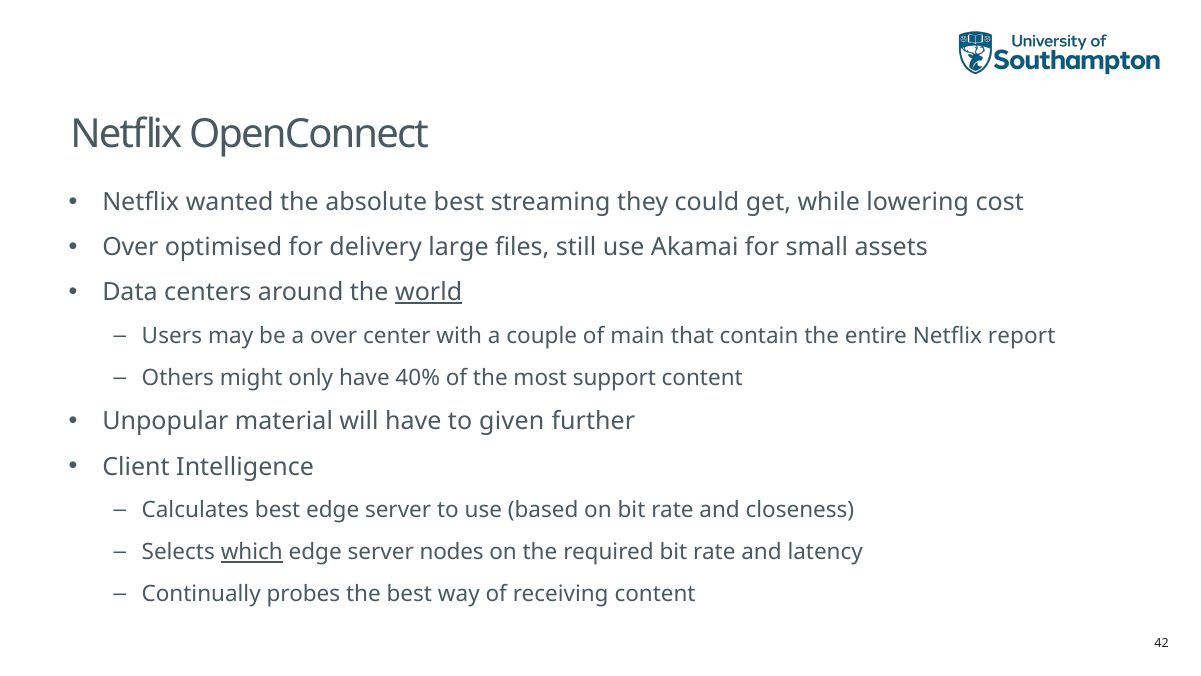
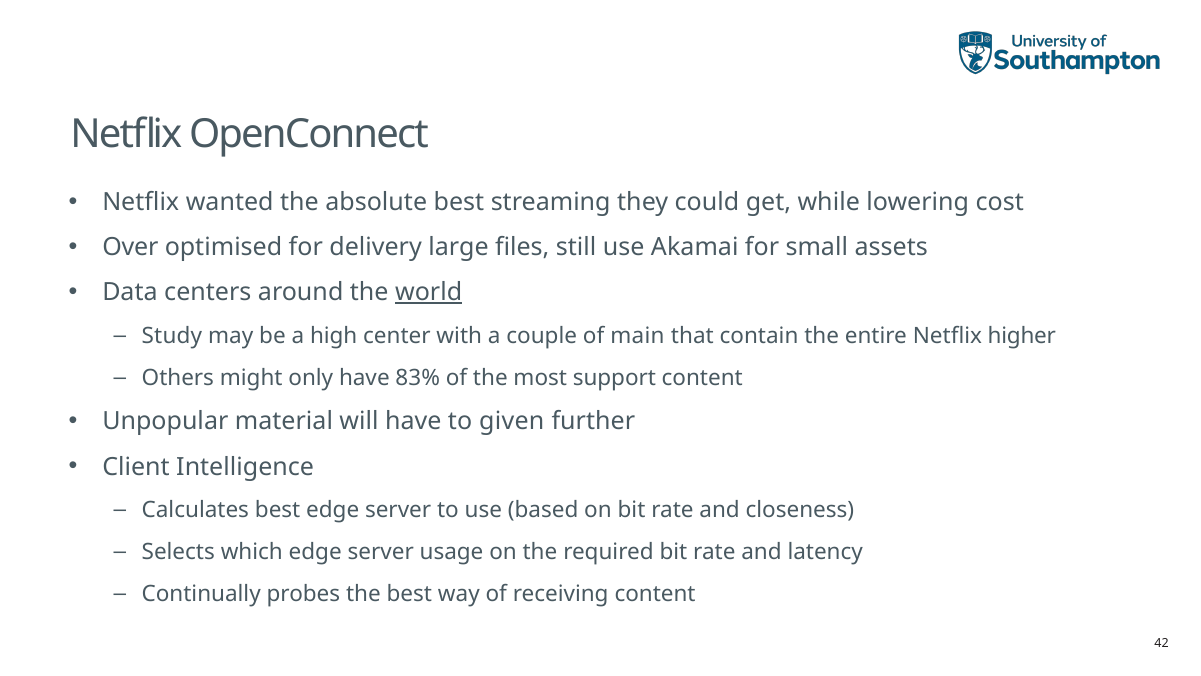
Users: Users -> Study (172, 336)
a over: over -> high (334, 336)
report: report -> higher (1022, 336)
40%: 40% -> 83% (418, 378)
which underline: present -> none (252, 552)
nodes: nodes -> usage (452, 552)
